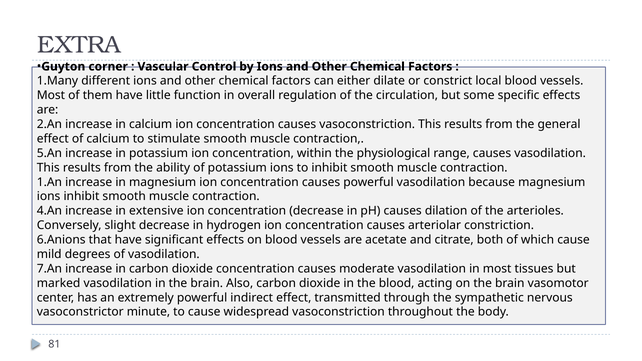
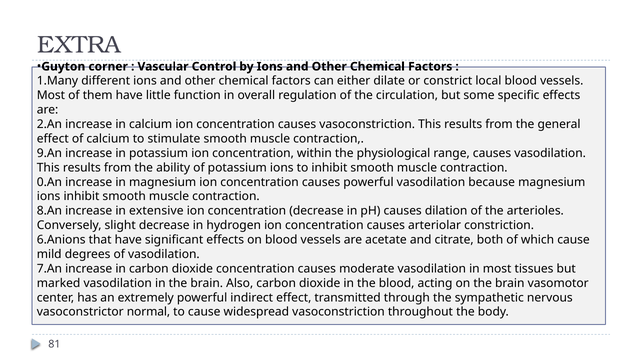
5.An: 5.An -> 9.An (49, 153)
1.An: 1.An -> 0.An (49, 182)
4.An: 4.An -> 8.An (49, 211)
minute: minute -> normal (148, 312)
